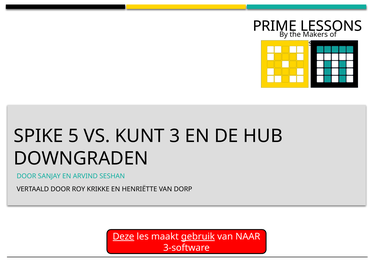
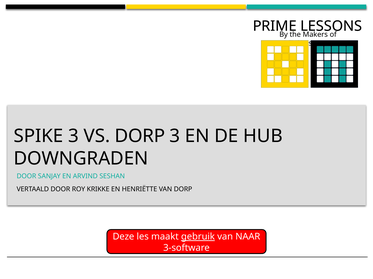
SPIKE 5: 5 -> 3 (73, 136)
VS KUNT: KUNT -> DORP (140, 136)
Deze underline: present -> none (123, 237)
